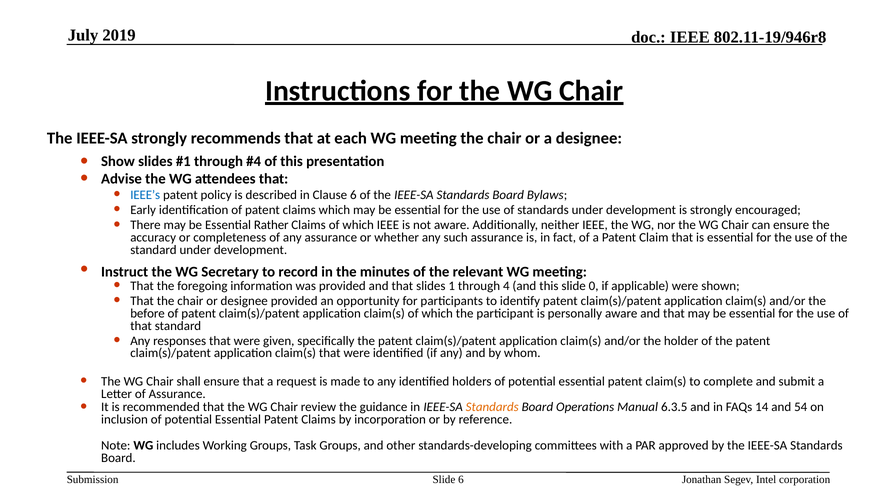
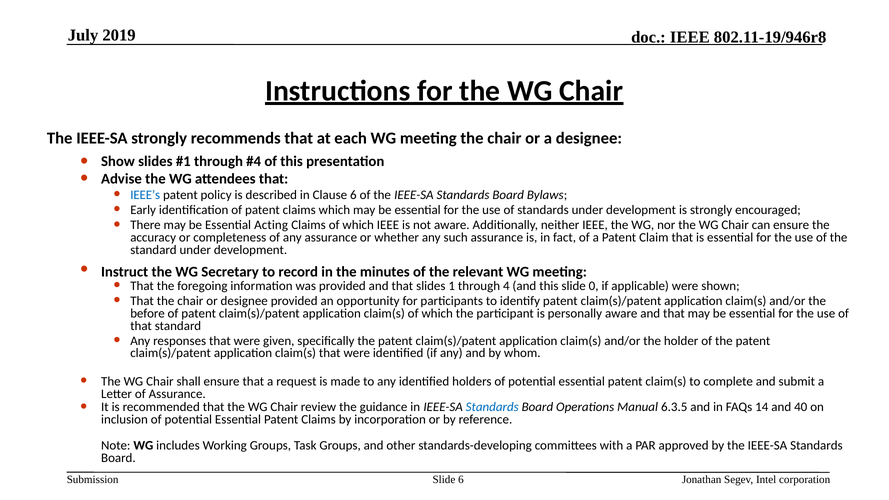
Rather: Rather -> Acting (271, 225)
Standards colour: orange -> blue (492, 407)
54: 54 -> 40 (801, 407)
